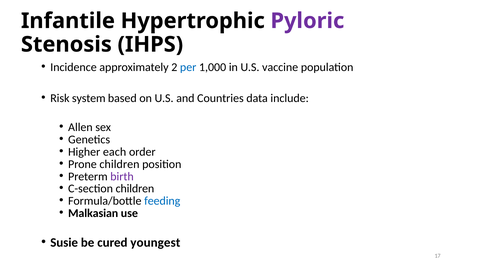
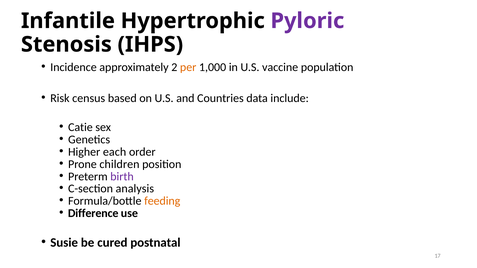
per colour: blue -> orange (188, 67)
system: system -> census (89, 98)
Allen: Allen -> Catie (80, 128)
C-section children: children -> analysis (135, 189)
feeding colour: blue -> orange (162, 201)
Malkasian: Malkasian -> Difference (93, 214)
youngest: youngest -> postnatal (155, 243)
